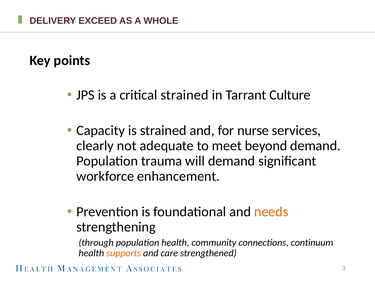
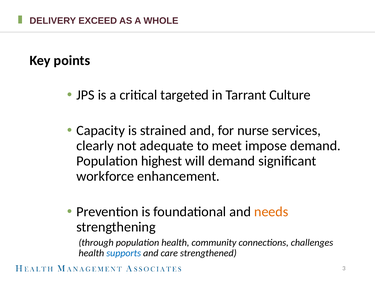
critical strained: strained -> targeted (185, 95)
beyond: beyond -> impose (266, 146)
trauma: trauma -> highest (162, 161)
continuum: continuum -> challenges (312, 243)
supports colour: orange -> blue (124, 253)
